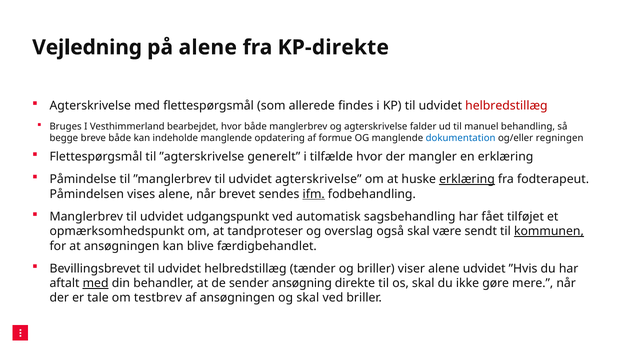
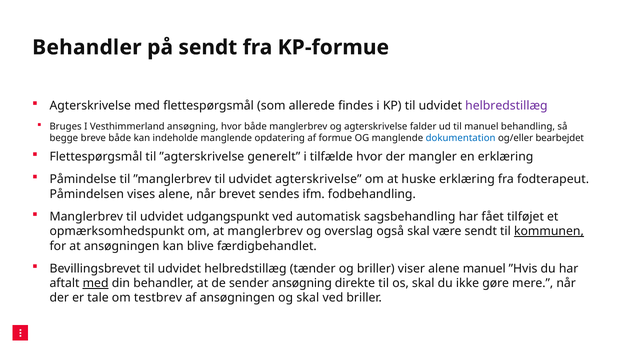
Vejledning: Vejledning -> Behandler (87, 47)
på alene: alene -> sendt (208, 47)
KP-direkte: KP-direkte -> KP-formue (333, 47)
helbredstillæg colour: red -> purple (506, 106)
Vesthimmerland bearbejdet: bearbejdet -> ansøgning (193, 127)
regningen: regningen -> bearbejdet (560, 138)
erklæring underline: present -> none (467, 179)
ifm underline: present -> none (314, 194)
at tandproteser: tandproteser -> manglerbrev (265, 231)
alene udvidet: udvidet -> manuel (484, 268)
